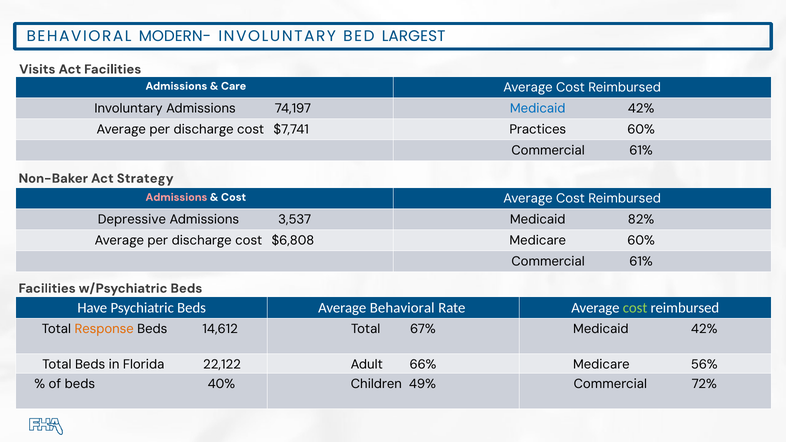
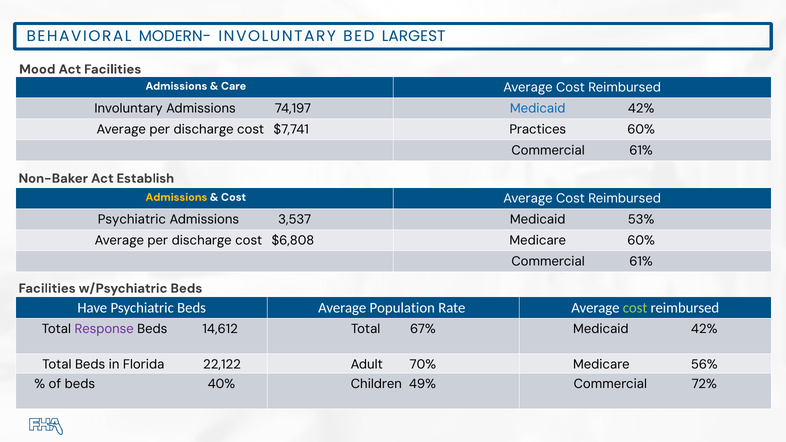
Visits: Visits -> Mood (37, 69)
Strategy: Strategy -> Establish (145, 178)
Admissions colour: pink -> yellow (176, 197)
Depressive: Depressive -> Psychiatric (132, 220)
82%: 82% -> 53% (641, 220)
Average Behavioral: Behavioral -> Population (402, 308)
Response colour: orange -> purple (104, 329)
66%: 66% -> 70% (423, 364)
